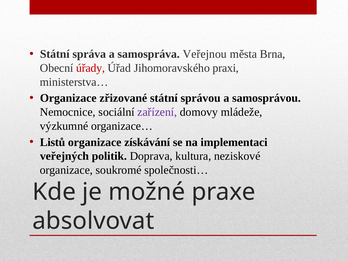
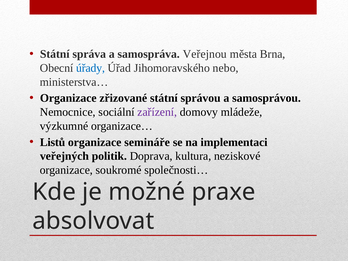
úřady colour: red -> blue (91, 68)
praxi: praxi -> nebo (226, 68)
získávání: získávání -> semináře (147, 142)
